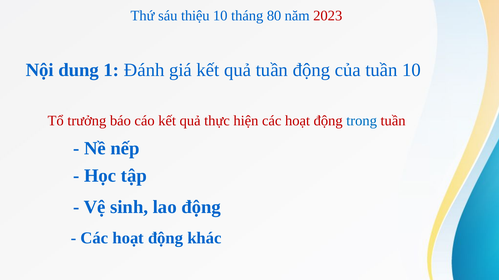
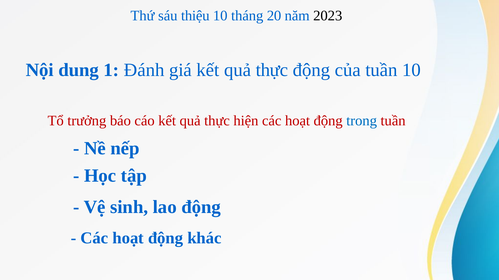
80: 80 -> 20 (274, 16)
2023 colour: red -> black (328, 16)
giá kết quả tuần: tuần -> thực (272, 70)
